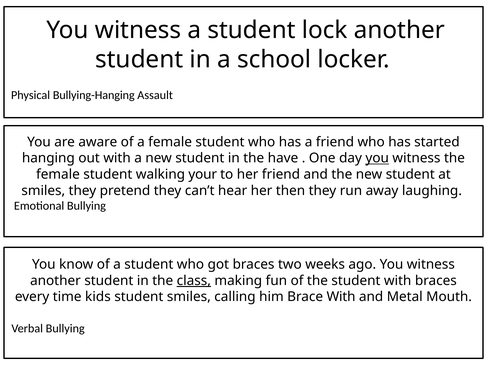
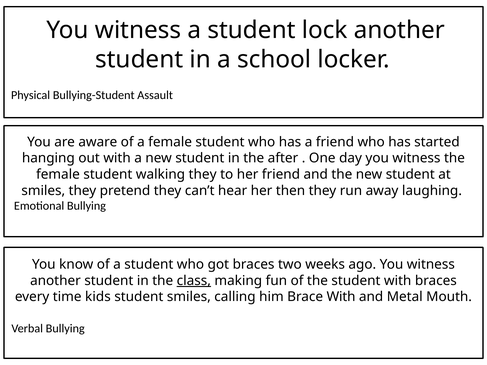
Bullying-Hanging: Bullying-Hanging -> Bullying-Student (94, 95)
have: have -> after (283, 158)
you underline: present -> none (377, 158)
walking your: your -> they (203, 174)
